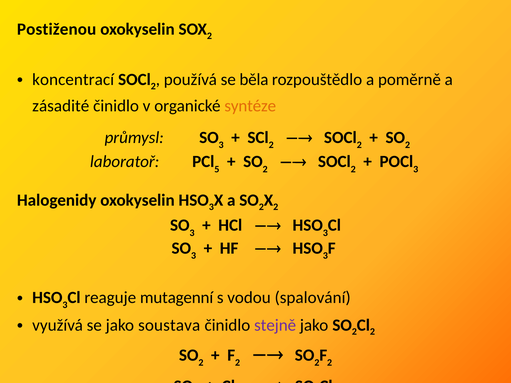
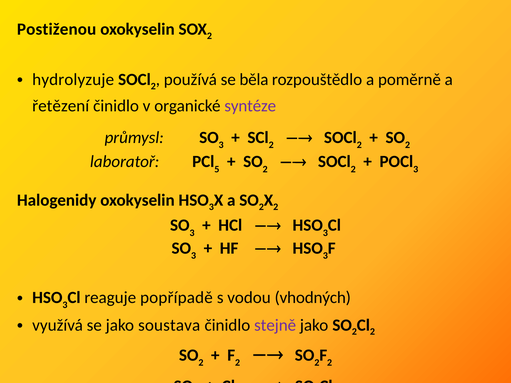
koncentrací: koncentrací -> hydrolyzuje (73, 80)
zásadité: zásadité -> řetězení (61, 106)
syntéze colour: orange -> purple (250, 106)
mutagenní: mutagenní -> popřípadě (176, 298)
spalování: spalování -> vhodných (313, 298)
